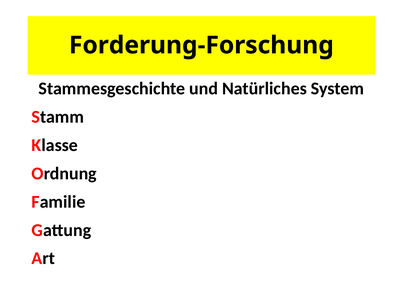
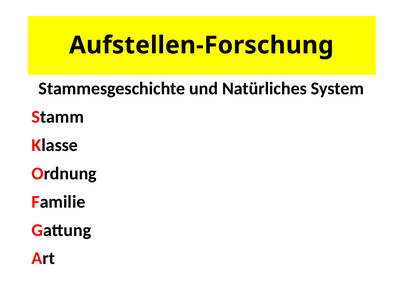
Forderung-Forschung: Forderung-Forschung -> Aufstellen-Forschung (201, 45)
